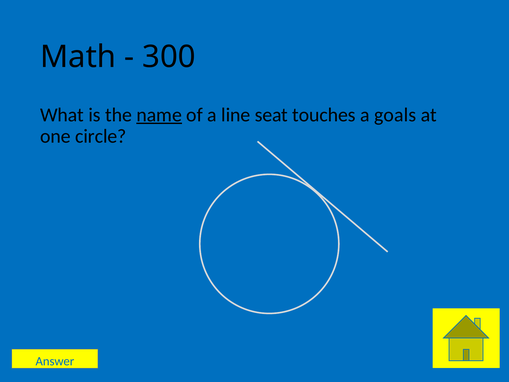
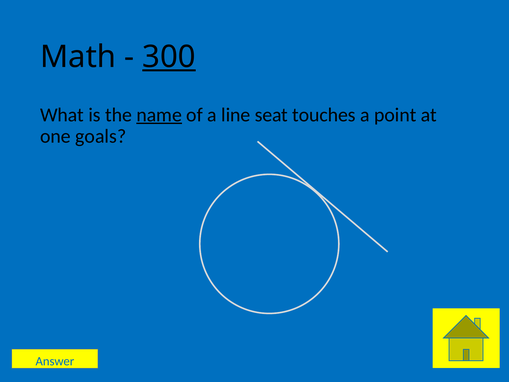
300 underline: none -> present (169, 57)
goals: goals -> point (395, 115)
circle: circle -> goals (101, 136)
